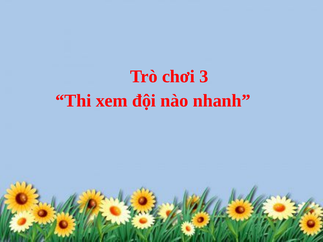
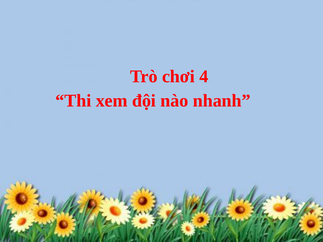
3: 3 -> 4 (204, 76)
